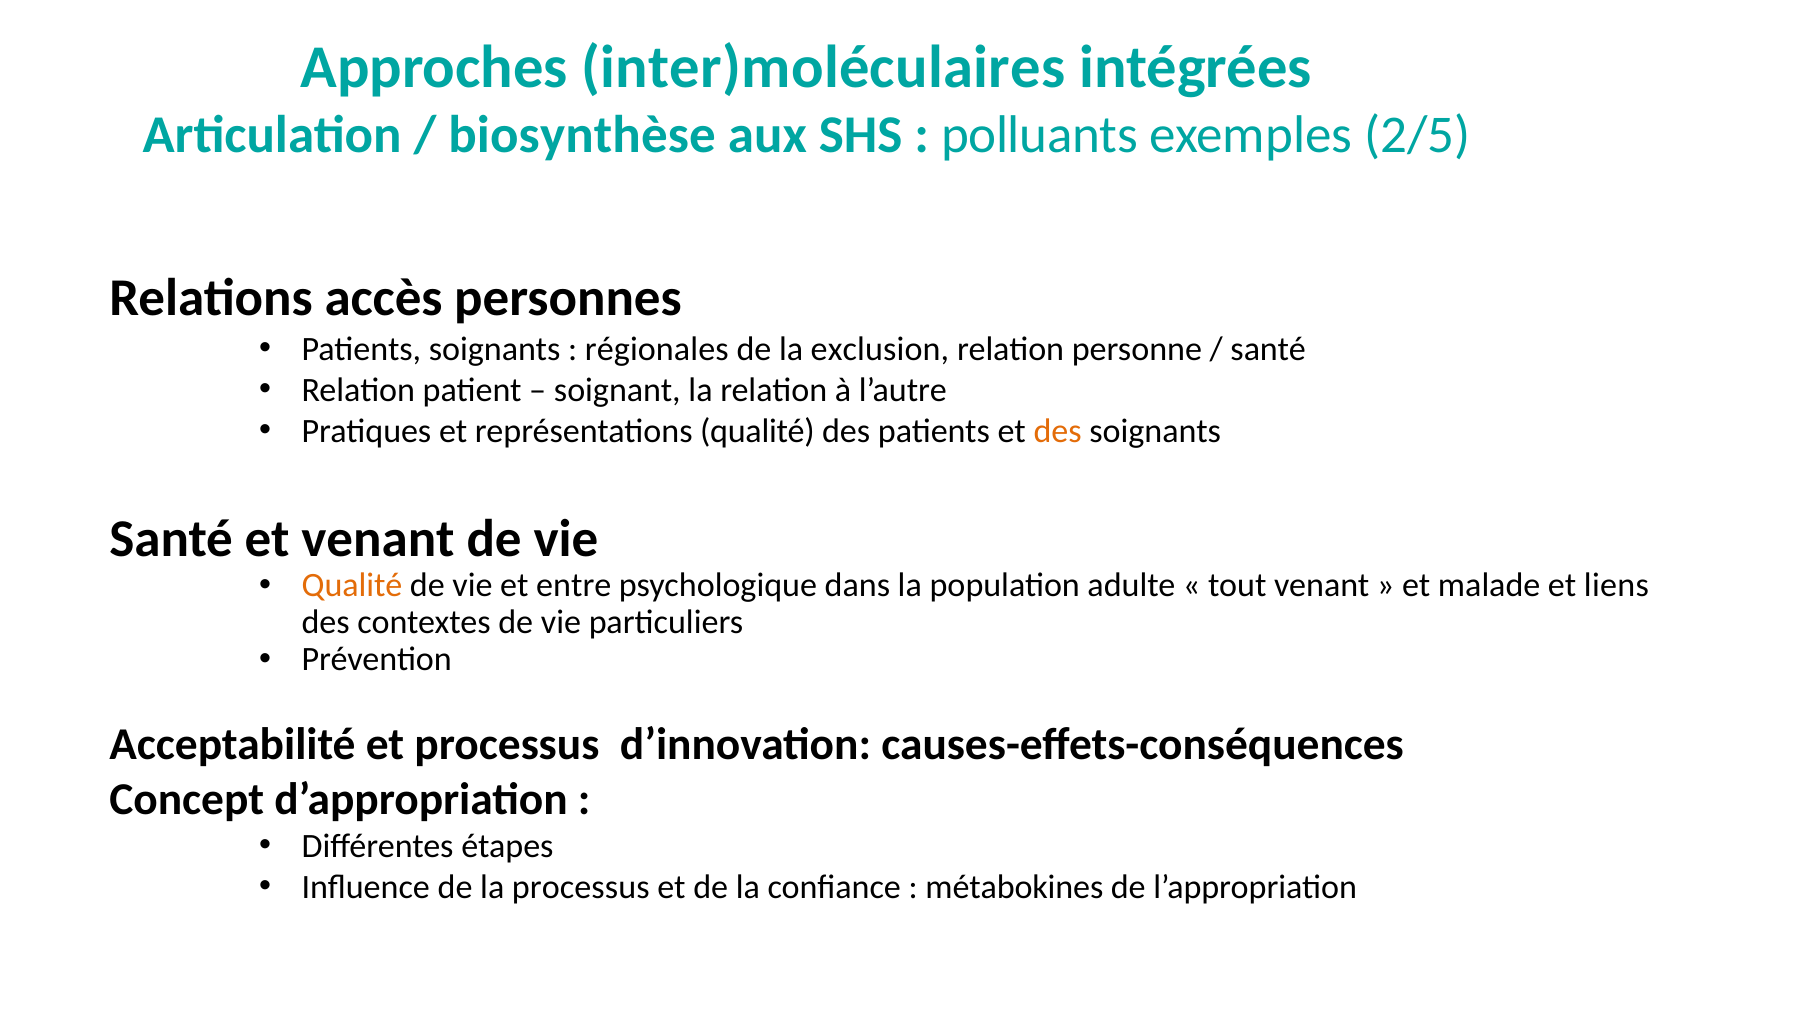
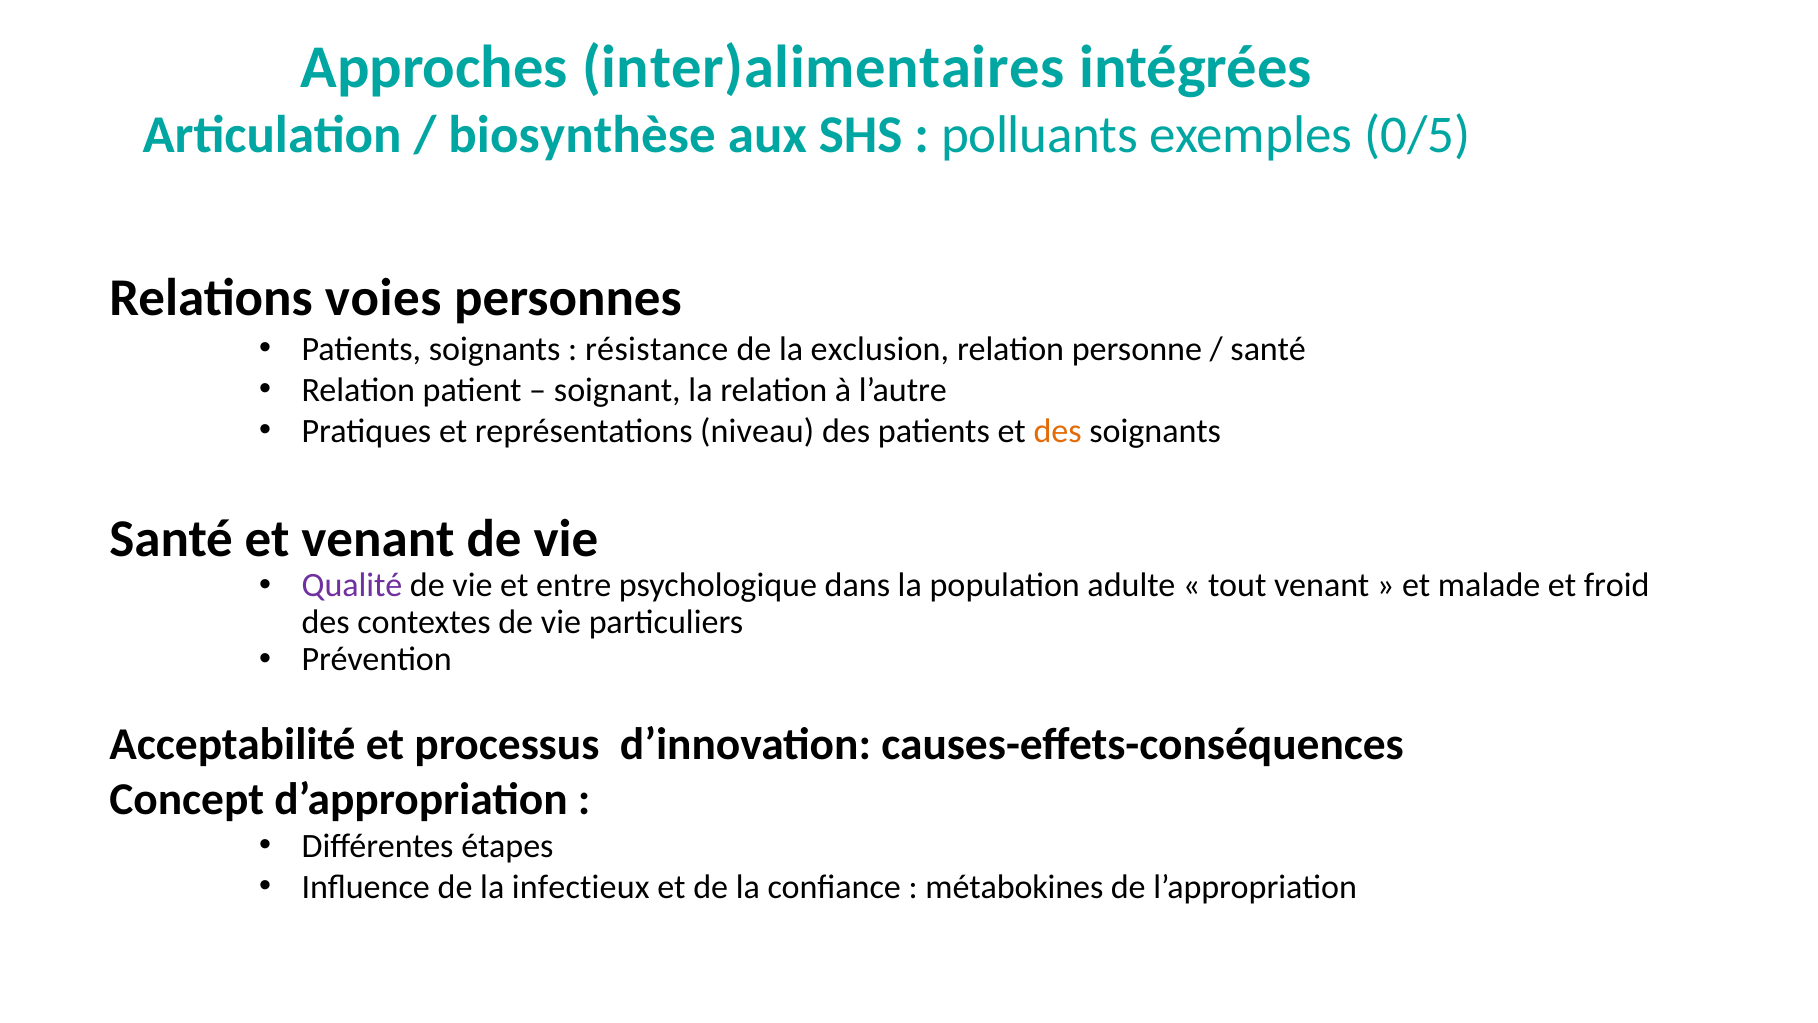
inter)moléculaires: inter)moléculaires -> inter)alimentaires (823, 68)
2/5: 2/5 -> 0/5 (1417, 135)
accès: accès -> voies (383, 298)
régionales: régionales -> résistance (657, 349)
représentations qualité: qualité -> niveau (757, 431)
Qualité colour: orange -> purple (352, 585)
liens: liens -> froid (1617, 585)
la processus: processus -> infectieux (581, 887)
